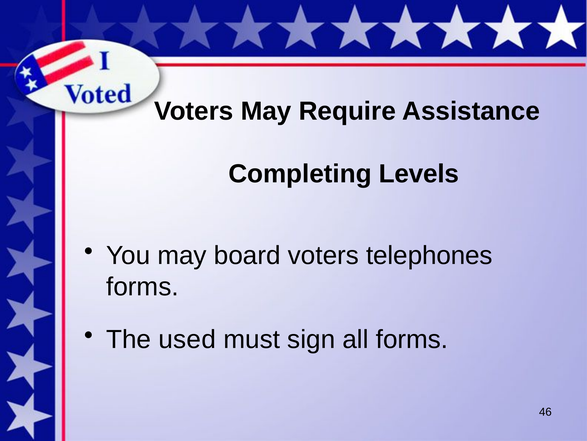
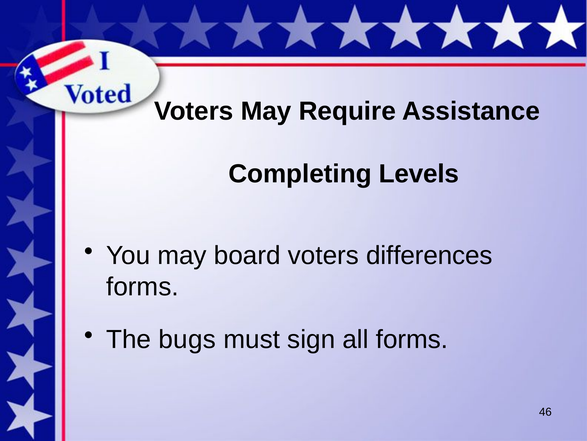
telephones: telephones -> differences (429, 255)
used: used -> bugs (187, 339)
